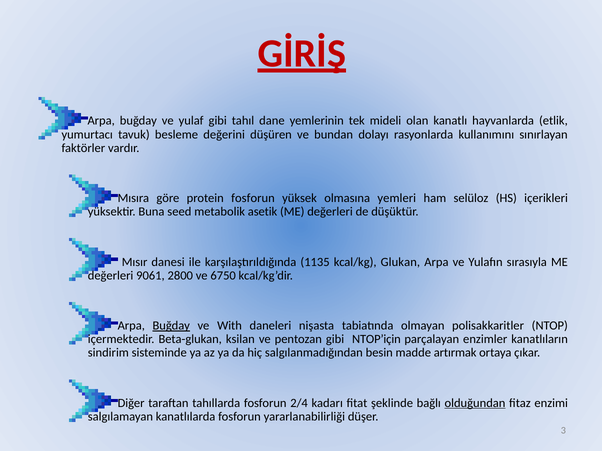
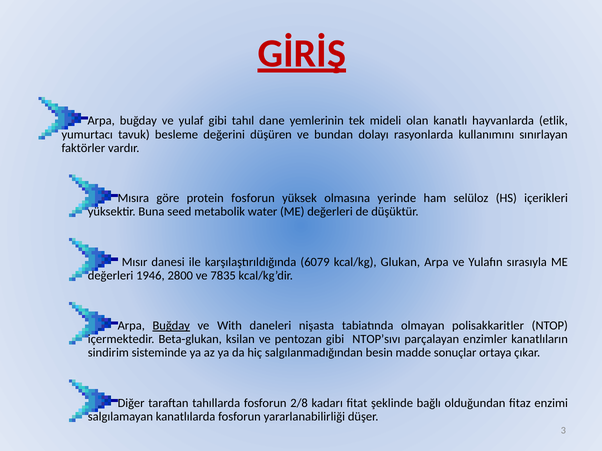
yemleri: yemleri -> yerinde (397, 198)
asetik: asetik -> water (263, 212)
1135: 1135 -> 6079 (315, 262)
9061: 9061 -> 1946 (150, 276)
6750: 6750 -> 7835 (223, 276)
NTOP’için: NTOP’için -> NTOP’sıvı (376, 340)
artırmak: artırmak -> sonuçlar (455, 353)
2/4: 2/4 -> 2/8 (299, 403)
olduğundan underline: present -> none (475, 403)
